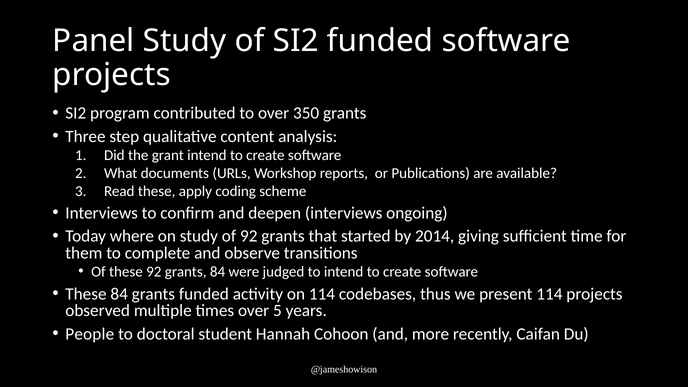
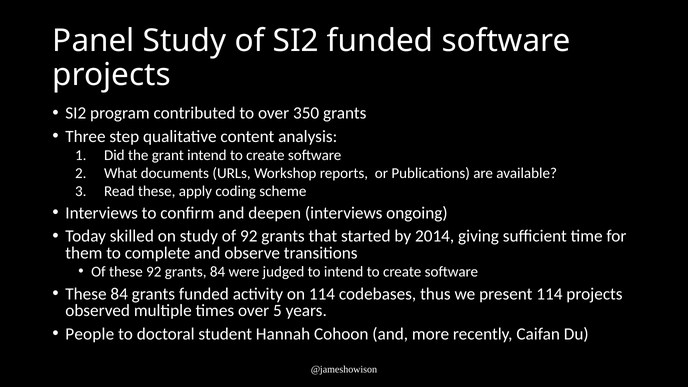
where: where -> skilled (132, 236)
